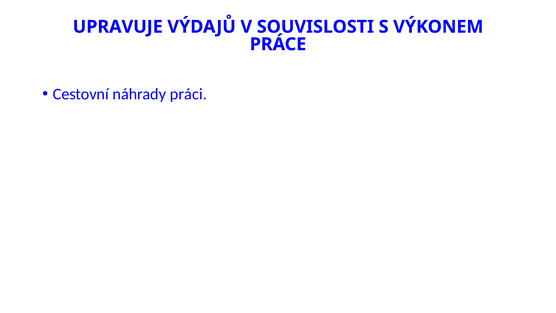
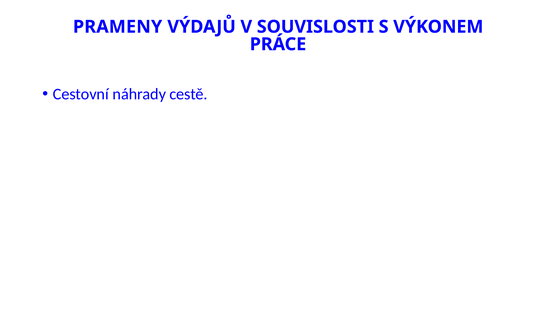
UPRAVUJE: UPRAVUJE -> PRAMENY (118, 27)
práci: práci -> cestě (189, 94)
